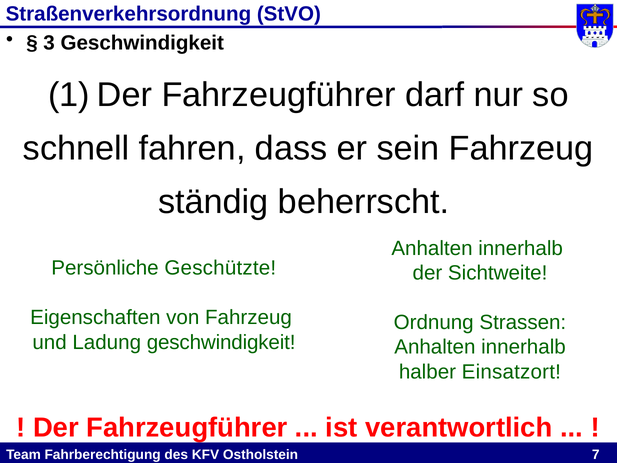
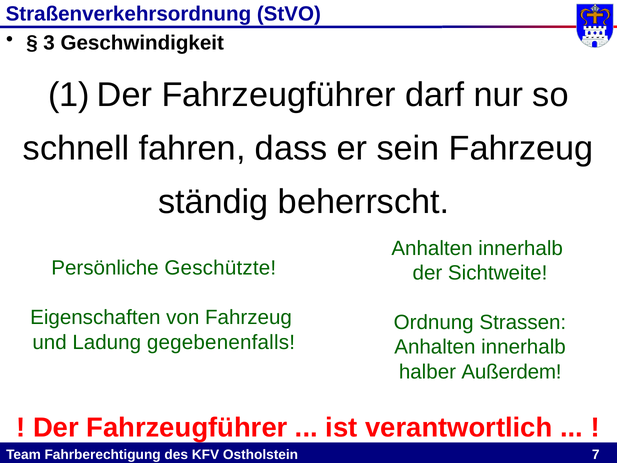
Ladung geschwindigkeit: geschwindigkeit -> gegebenenfalls (221, 342)
Einsatzort: Einsatzort -> Außerdem (512, 372)
